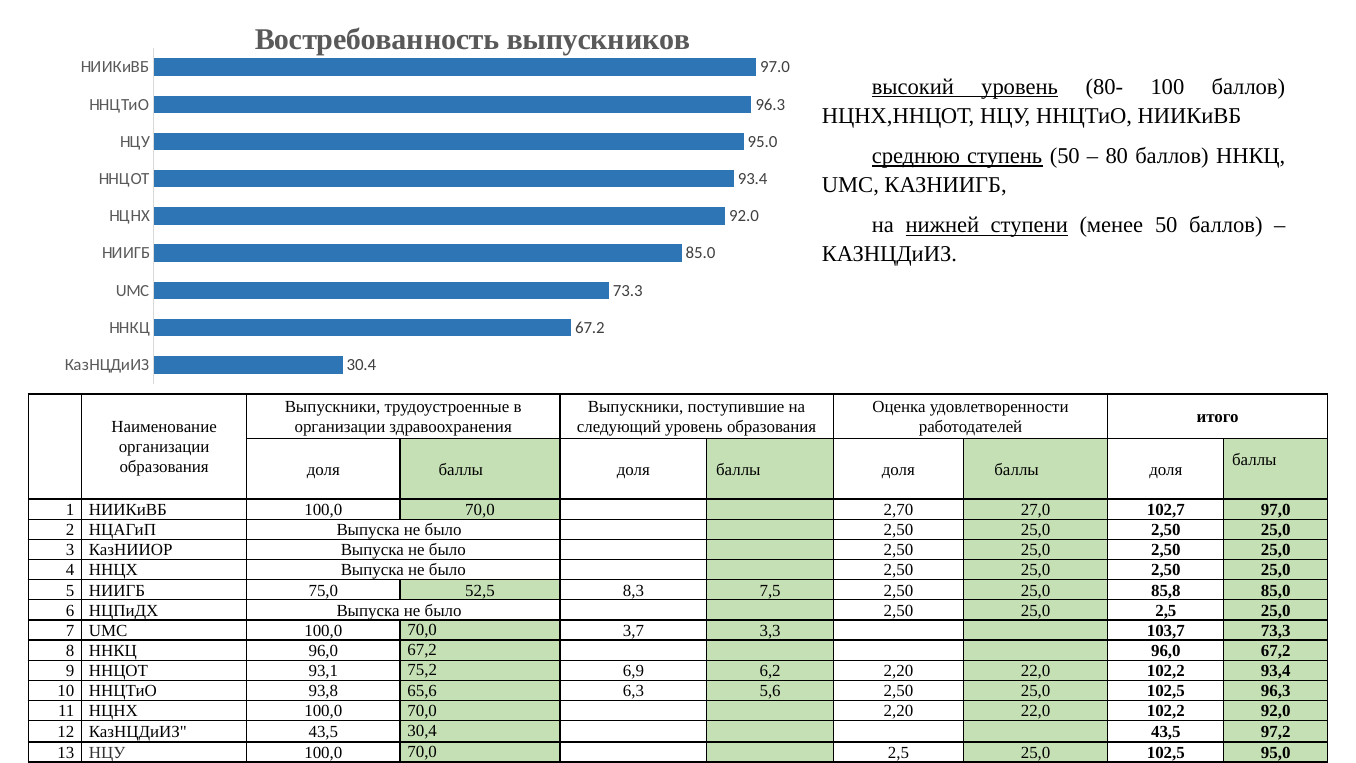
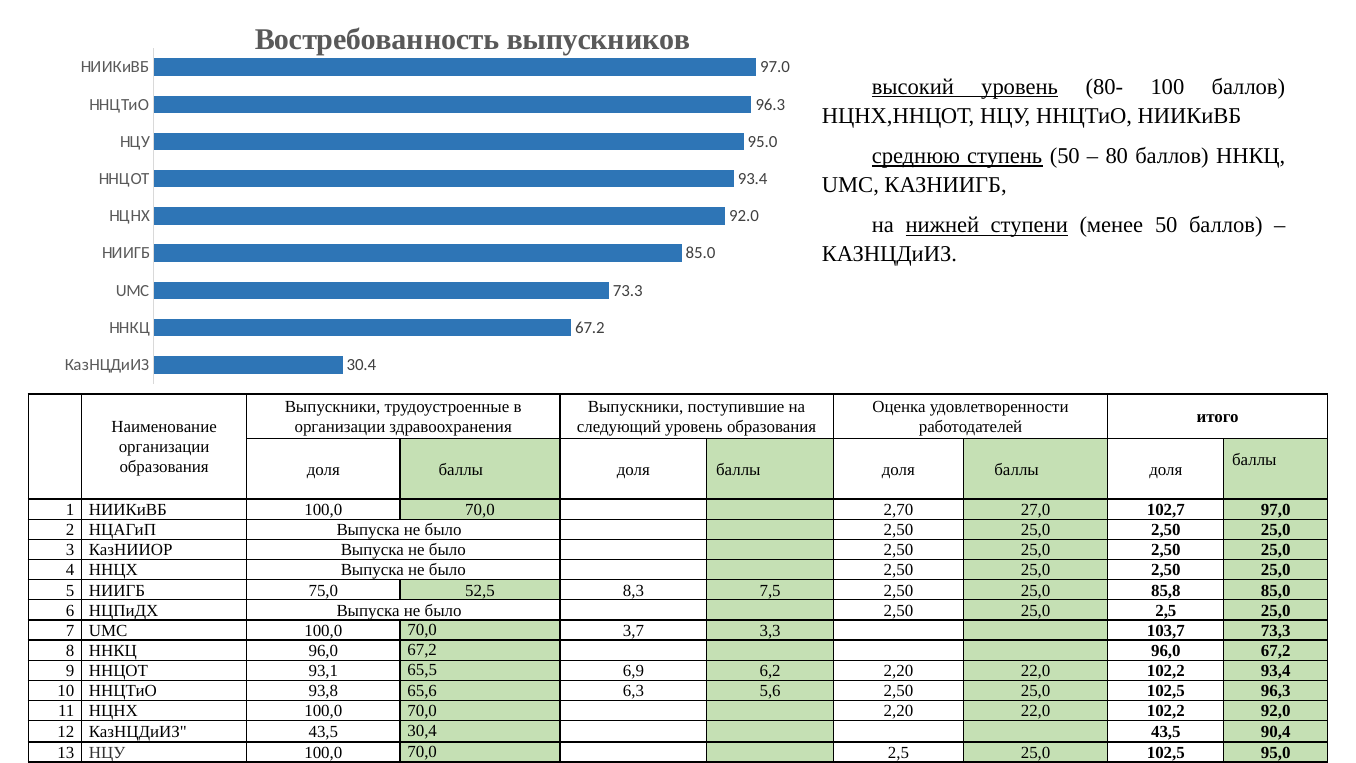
75,2: 75,2 -> 65,5 (422, 670)
97,2: 97,2 -> 90,4 (1276, 732)
